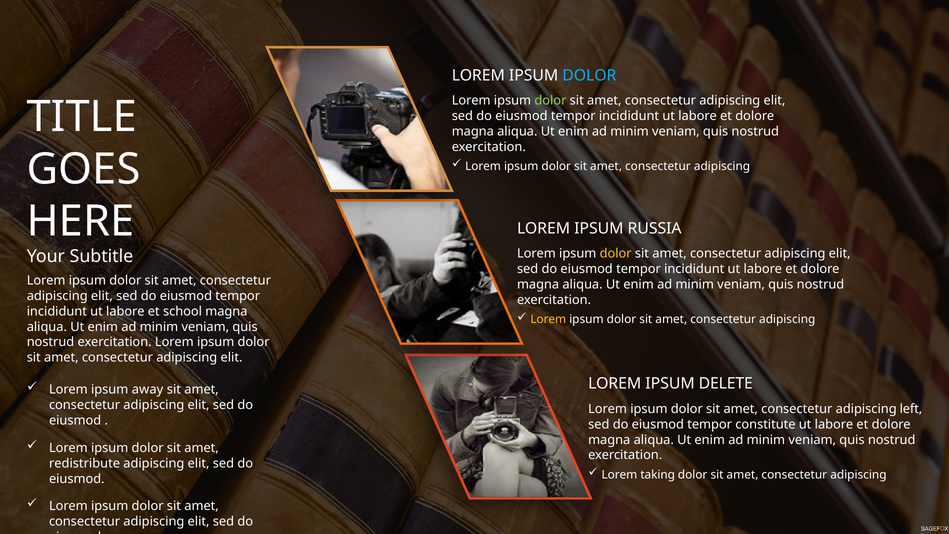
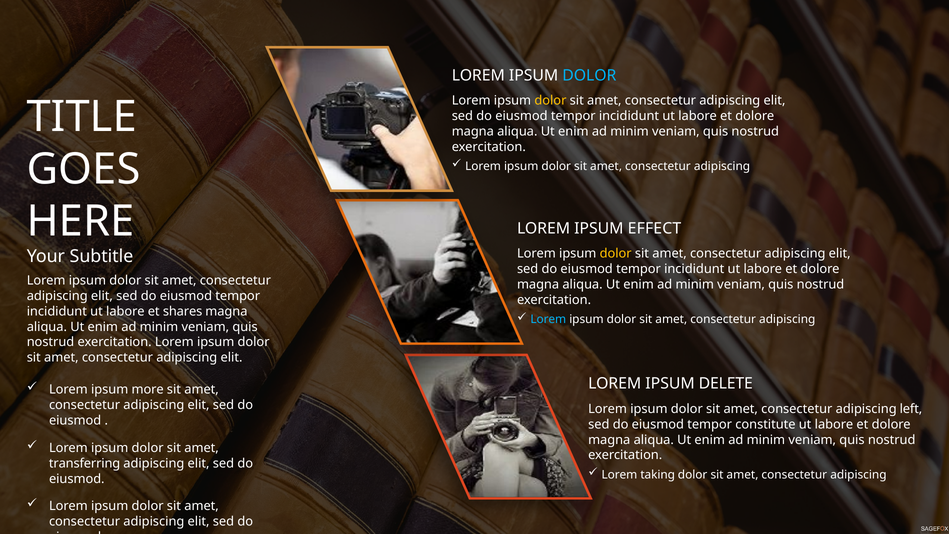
dolor colour: light green -> yellow (550, 101)
RUSSIA: RUSSIA -> EFFECT (654, 228)
school: school -> shares (183, 311)
Lorem colour: yellow -> light blue (548, 319)
away: away -> more (148, 390)
redistribute: redistribute -> transferring (85, 463)
